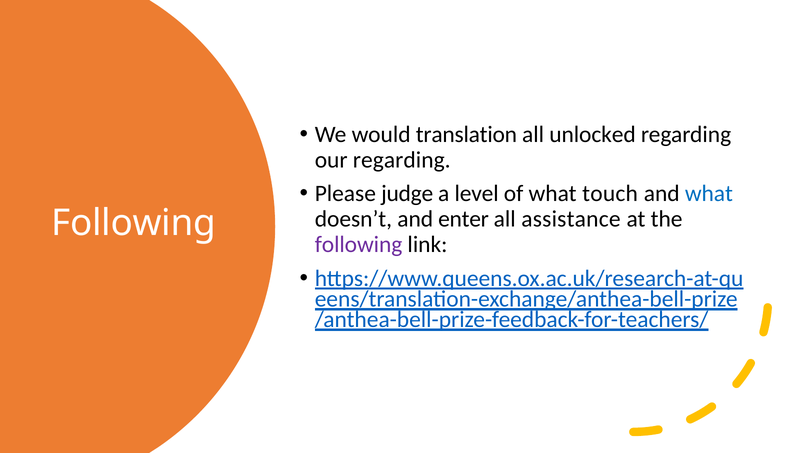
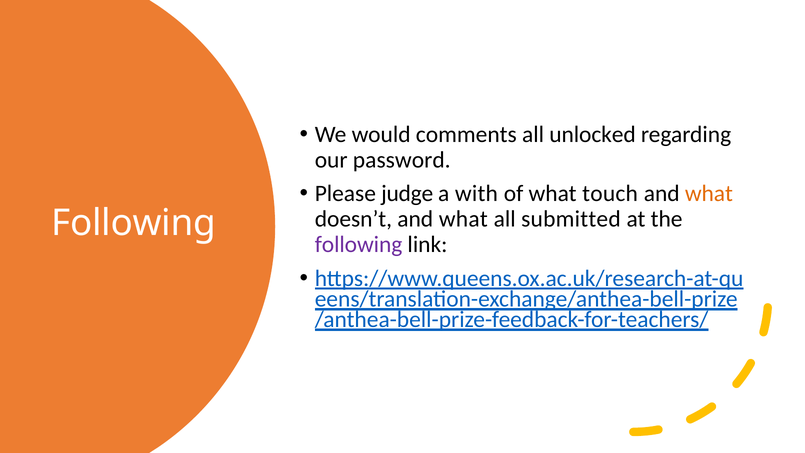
translation: translation -> comments (466, 135)
our regarding: regarding -> password (402, 160)
level: level -> with (476, 194)
what colour: blue -> orange (709, 194)
doesn’t and enter: enter -> what (463, 219)
assistance: assistance -> submitted (571, 219)
